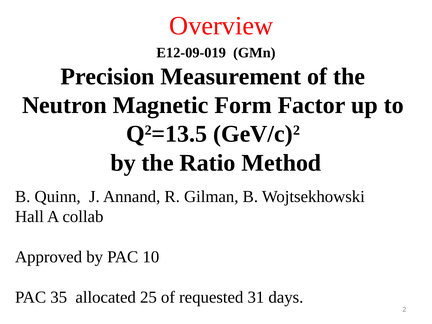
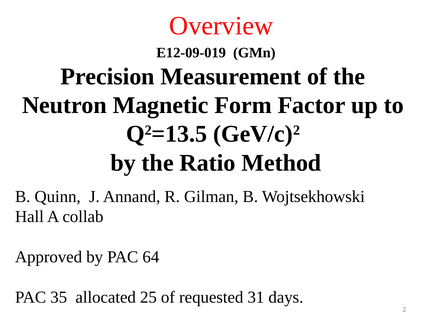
10: 10 -> 64 (151, 257)
